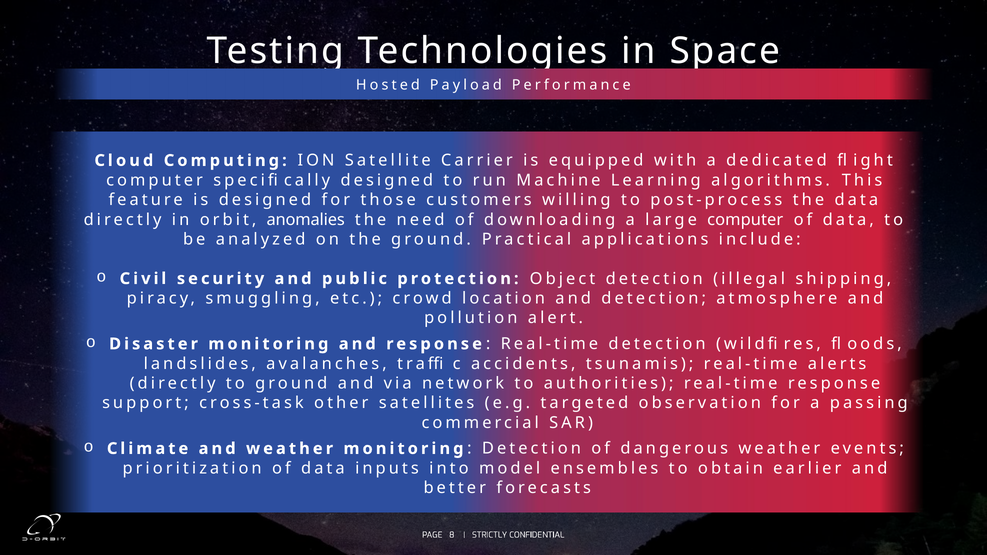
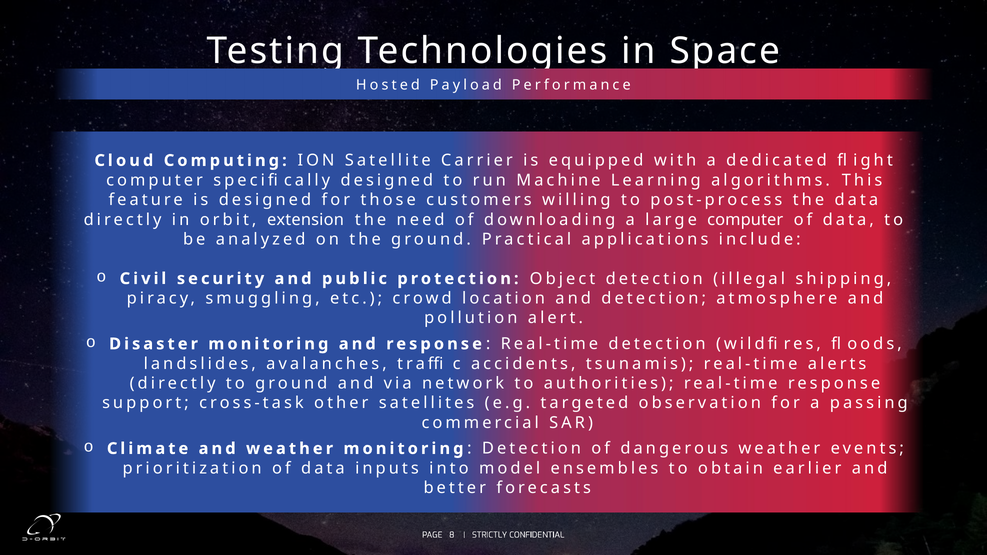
anomalies: anomalies -> extension (305, 220)
